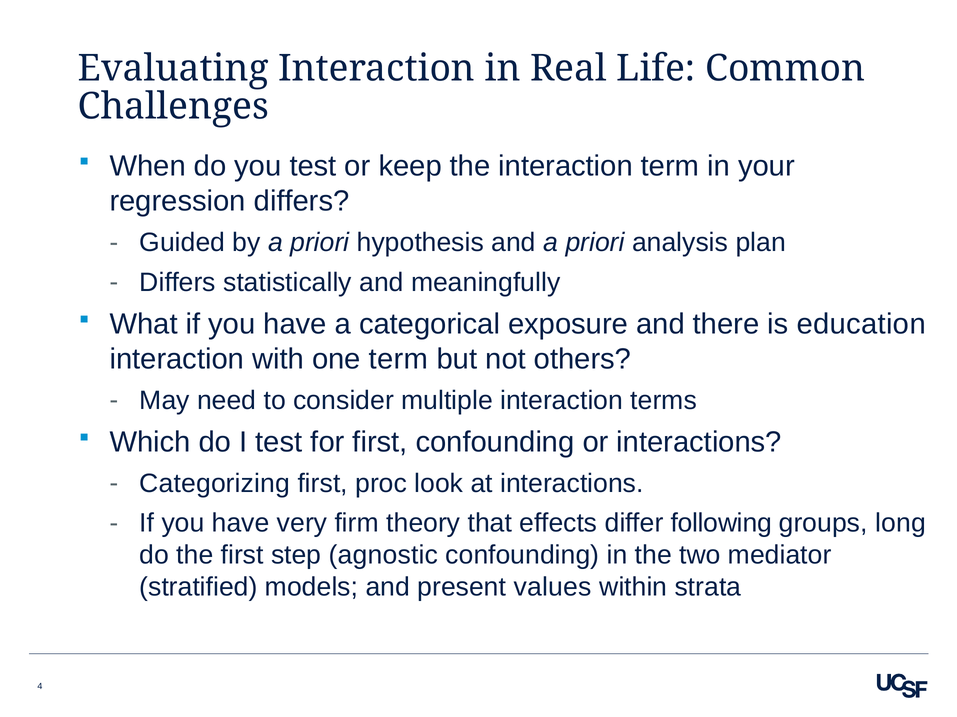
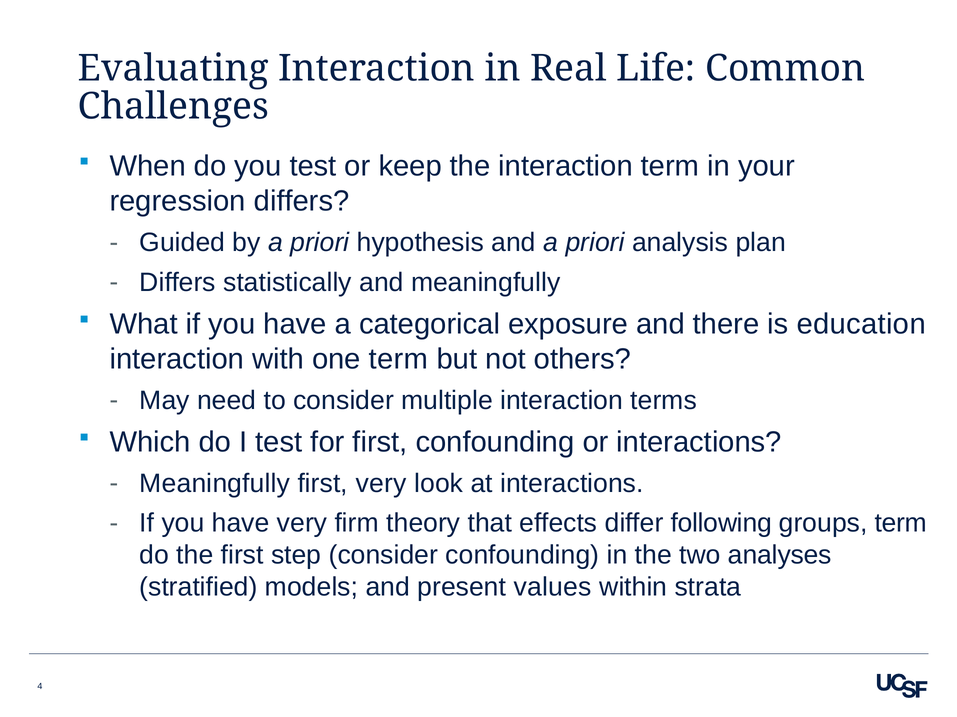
Categorizing: Categorizing -> Meaningfully (215, 484)
first proc: proc -> very (381, 484)
groups long: long -> term (901, 524)
step agnostic: agnostic -> consider (383, 556)
mediator: mediator -> analyses (780, 556)
